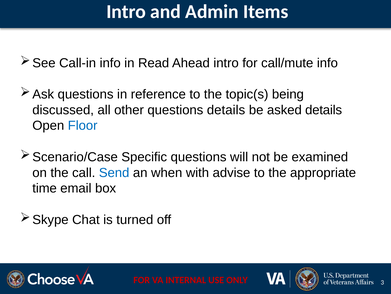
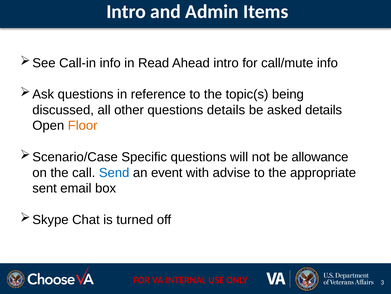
Floor colour: blue -> orange (83, 125)
examined: examined -> allowance (320, 157)
when: when -> event (167, 172)
time: time -> sent (45, 188)
